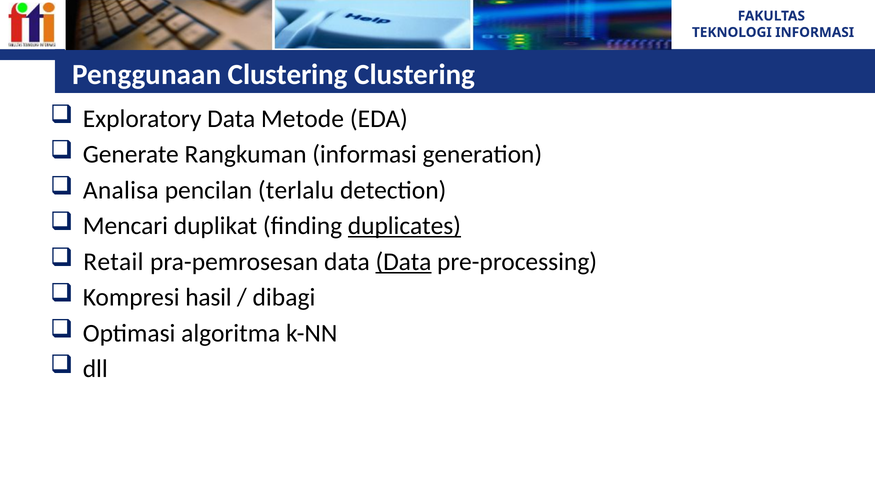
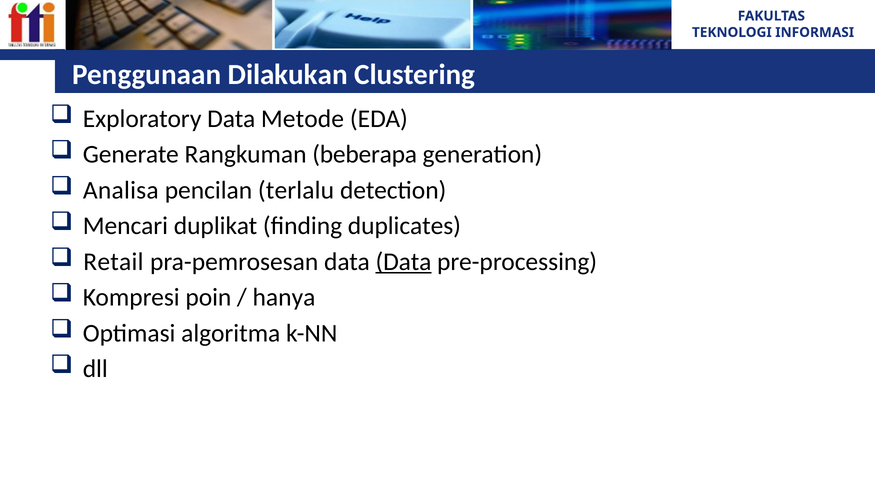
Penggunaan Clustering: Clustering -> Dilakukan (288, 75)
Rangkuman informasi: informasi -> beberapa (365, 155)
duplicates underline: present -> none (404, 226)
hasil: hasil -> poin (208, 298)
dibagi: dibagi -> hanya (284, 298)
